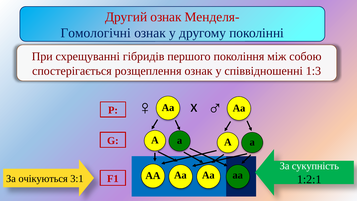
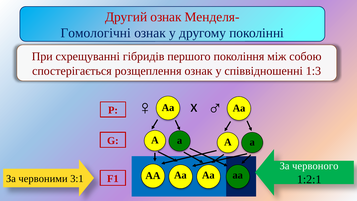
сукупність: сукупність -> червоного (315, 166)
очікуються: очікуються -> червоними (43, 179)
